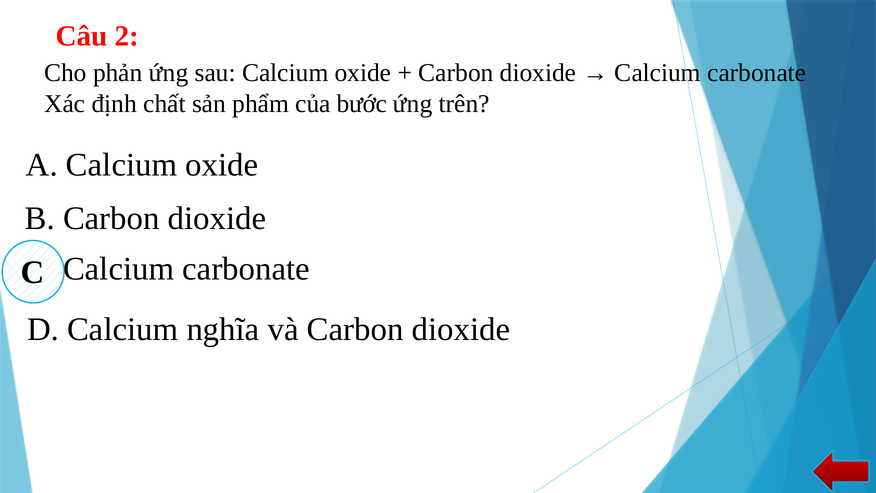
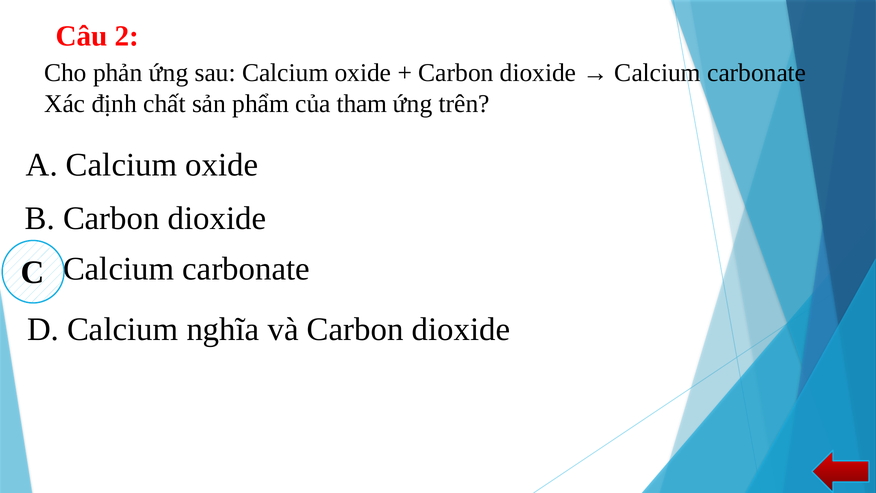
bước: bước -> tham (362, 104)
